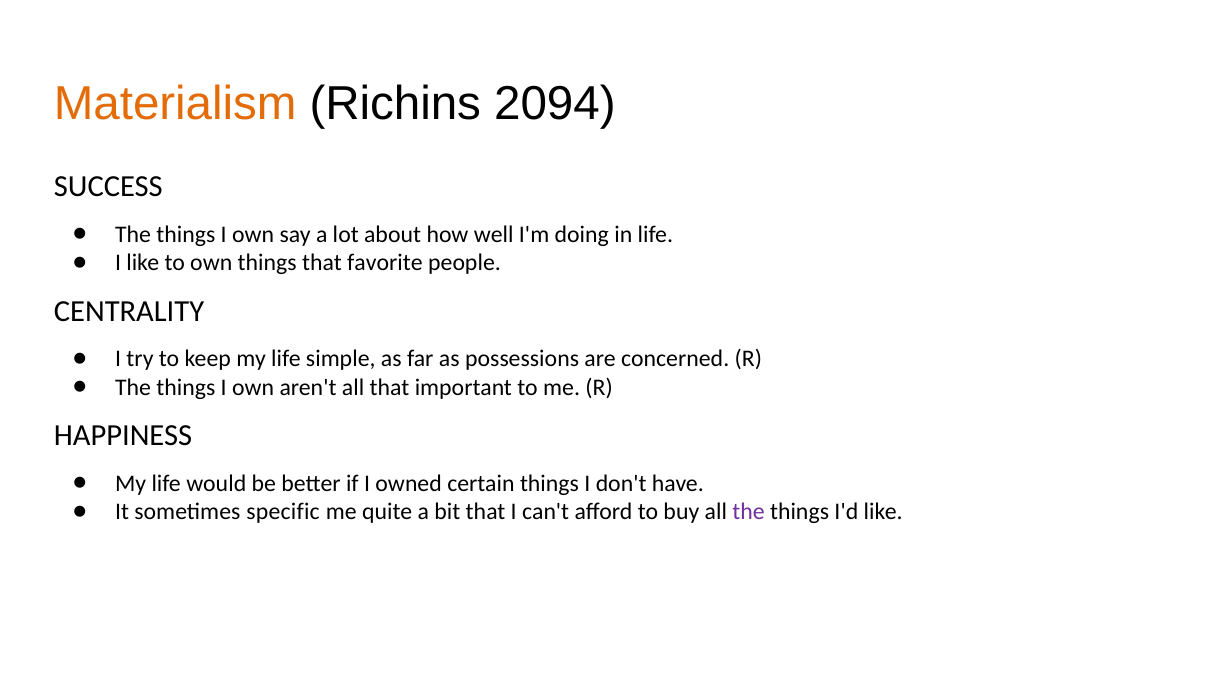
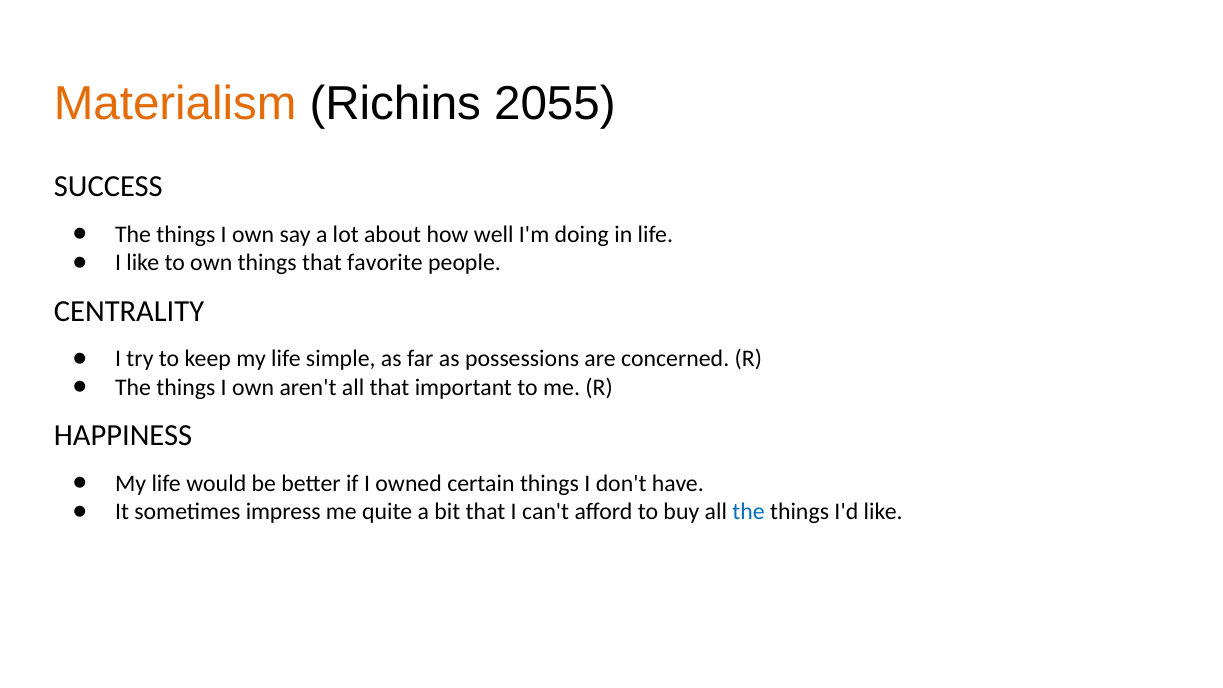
2094: 2094 -> 2055 (555, 104)
specific: specific -> impress (283, 512)
the colour: purple -> blue (749, 512)
